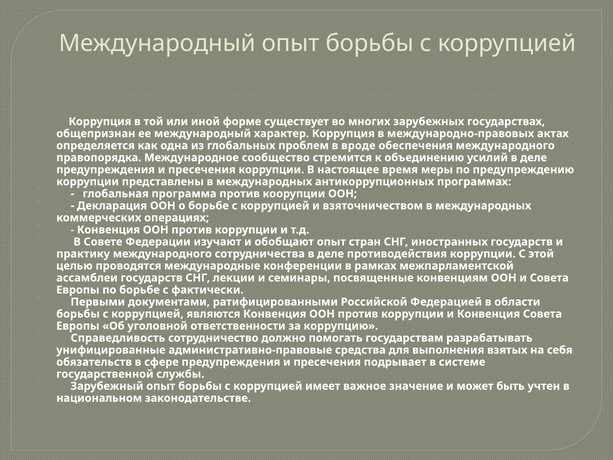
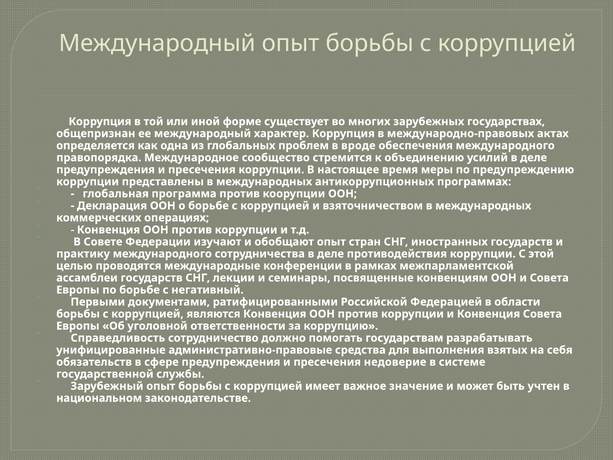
фактически: фактически -> негативный (207, 290)
подрывает: подрывает -> недоверие (395, 362)
